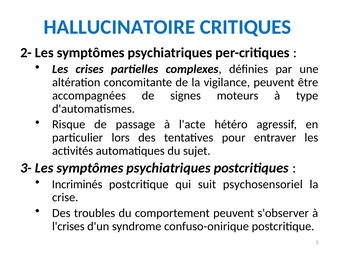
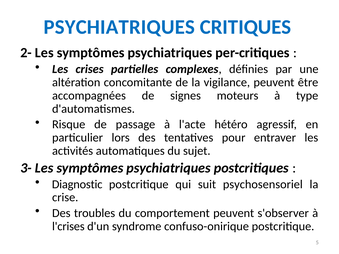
HALLUCINATOIRE: HALLUCINATOIRE -> PSYCHIATRIQUES (119, 27)
Incriminés: Incriminés -> Diagnostic (77, 184)
